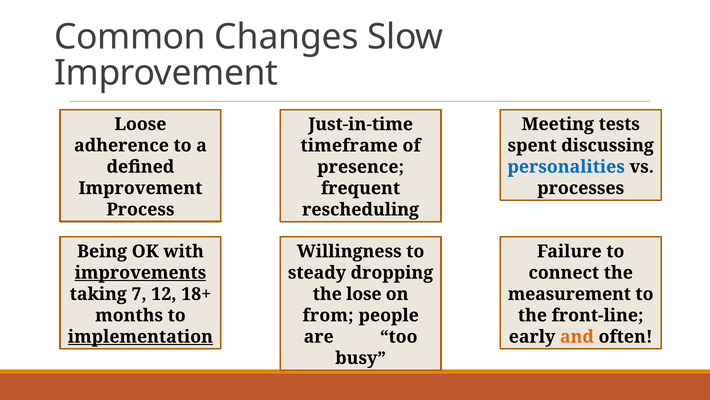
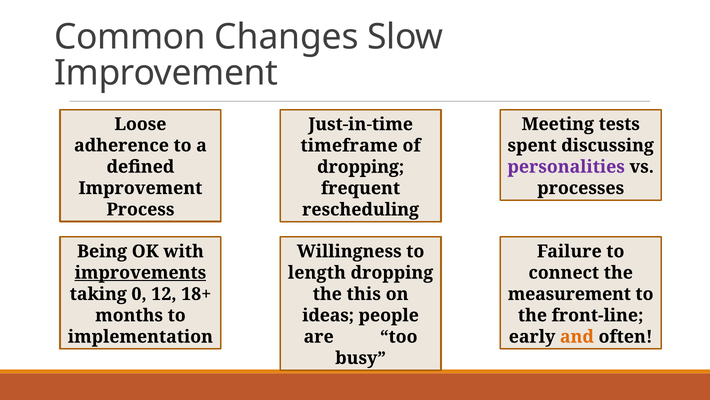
personalities colour: blue -> purple (566, 167)
presence: presence -> dropping (361, 167)
steady: steady -> length (317, 272)
7: 7 -> 0 (139, 294)
lose: lose -> this (364, 294)
from: from -> ideas (328, 315)
implementation underline: present -> none (140, 336)
